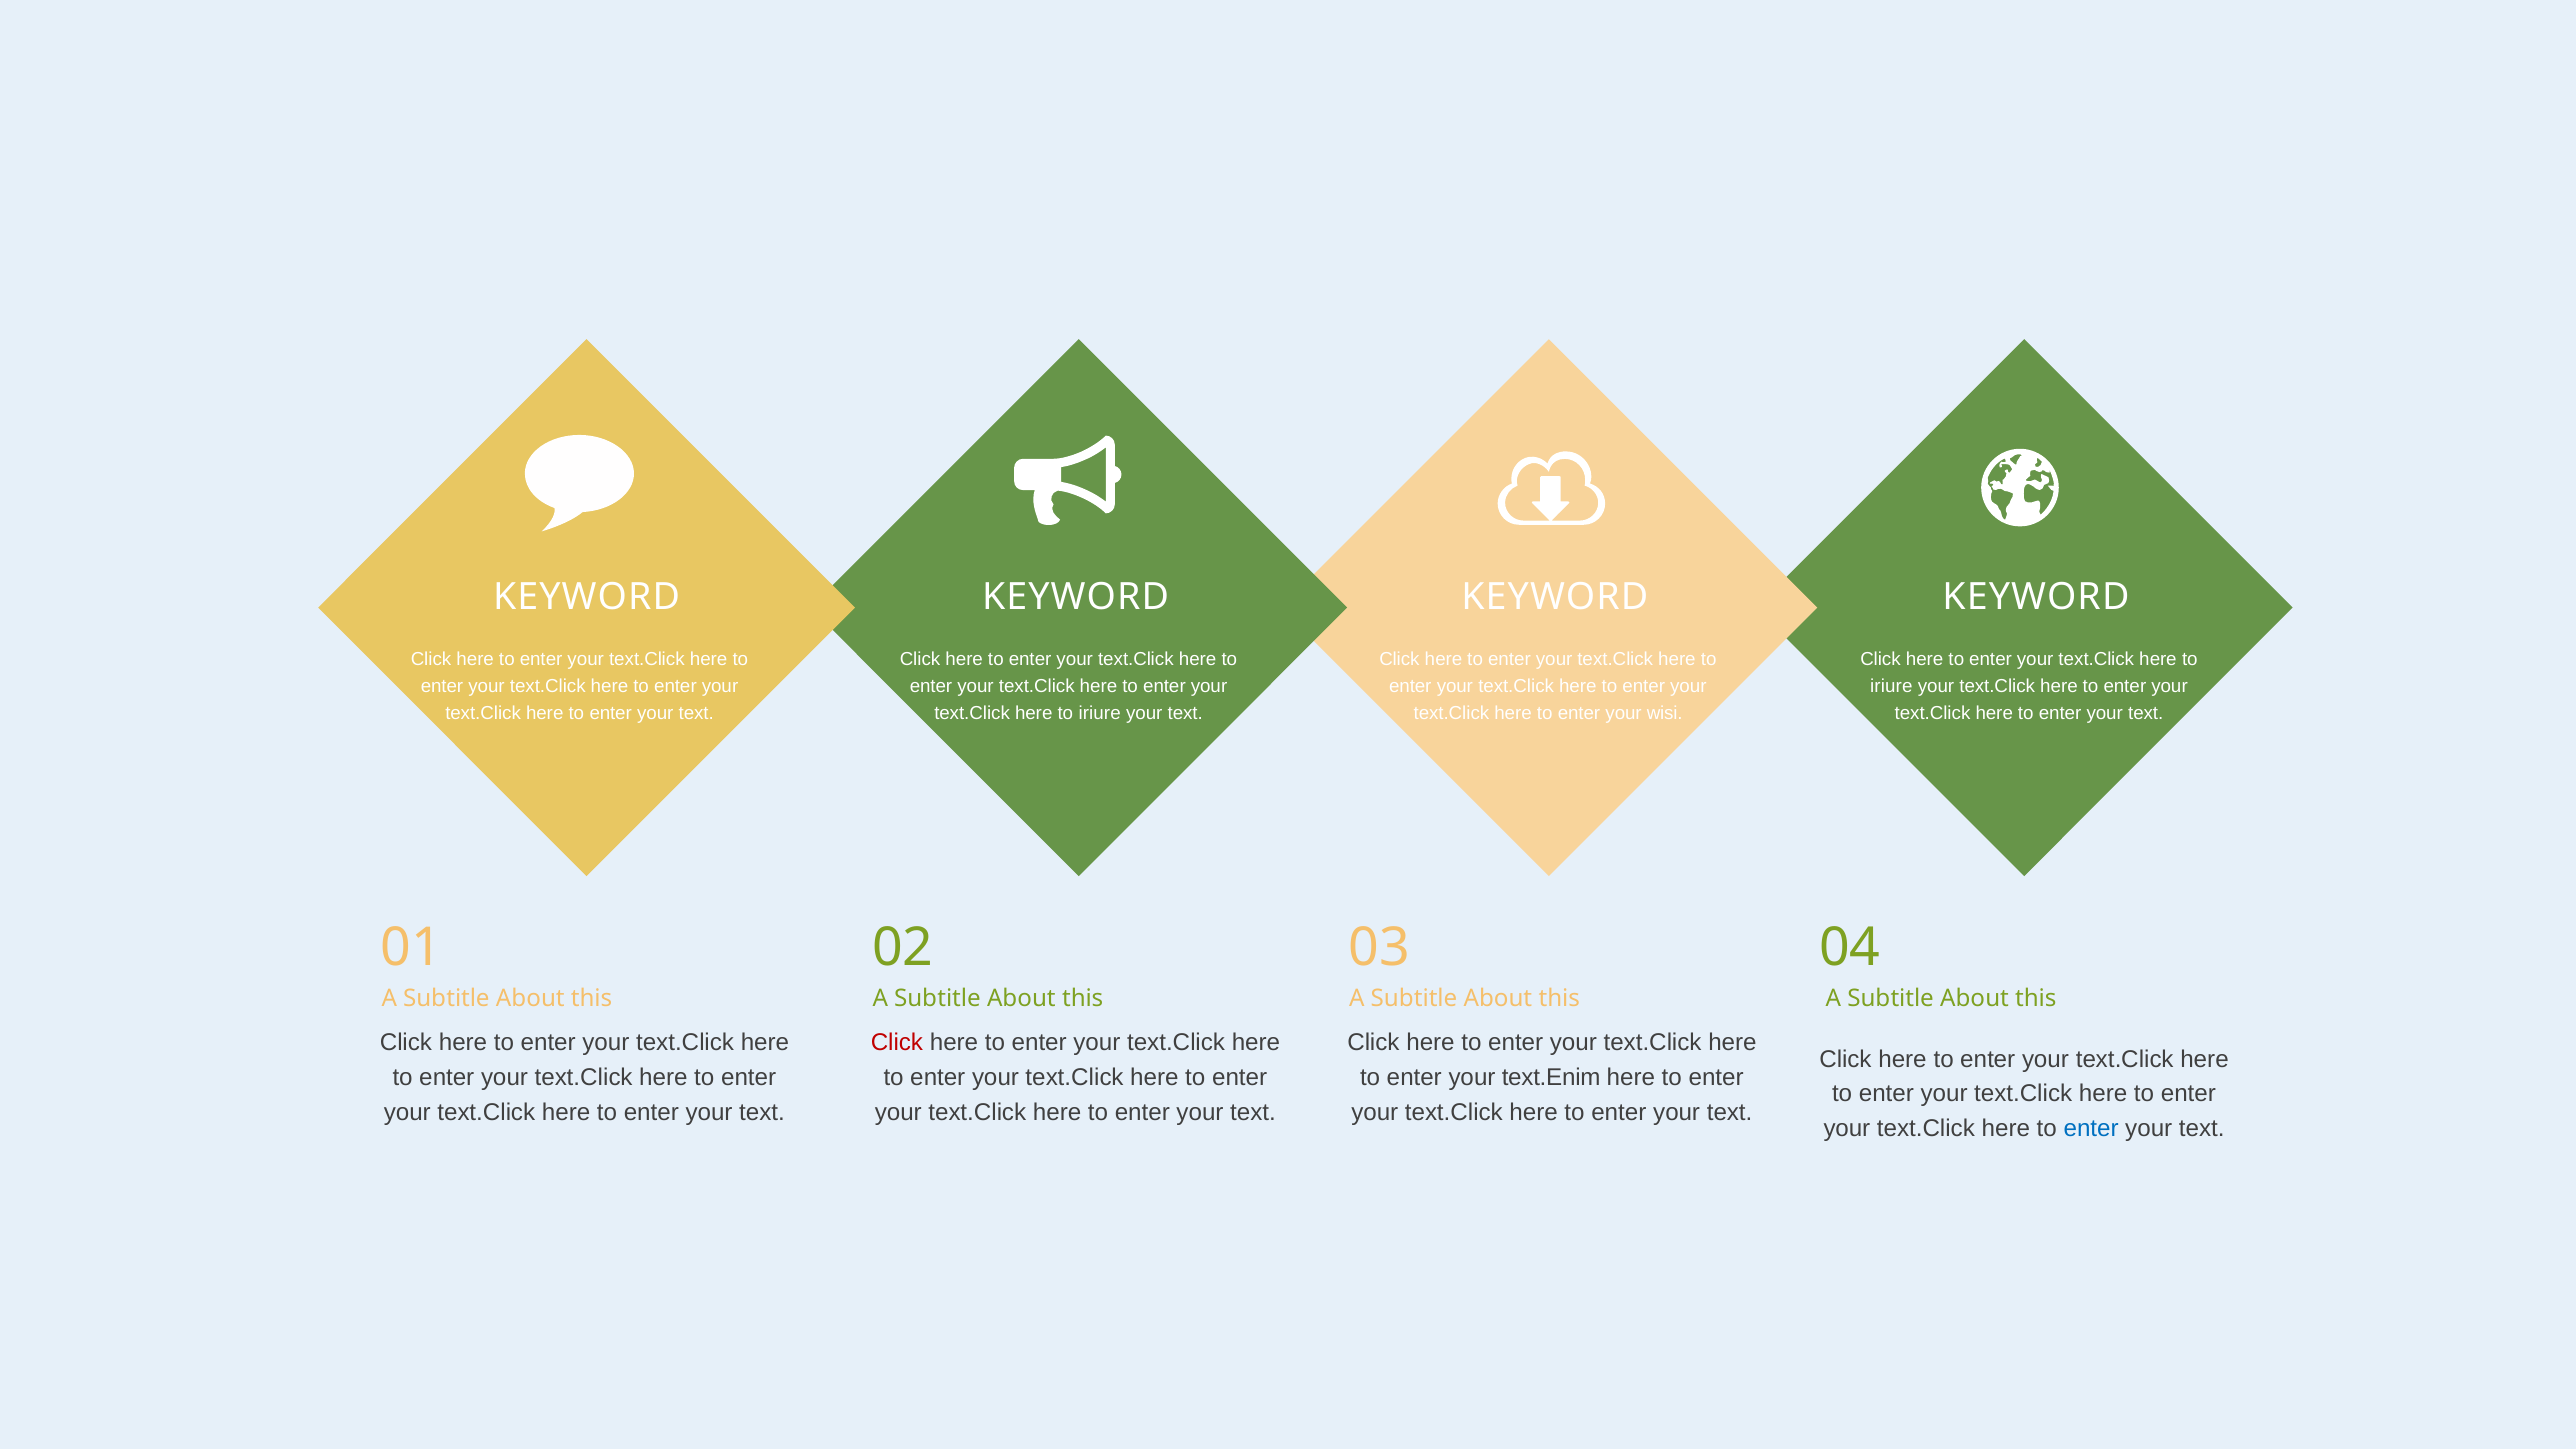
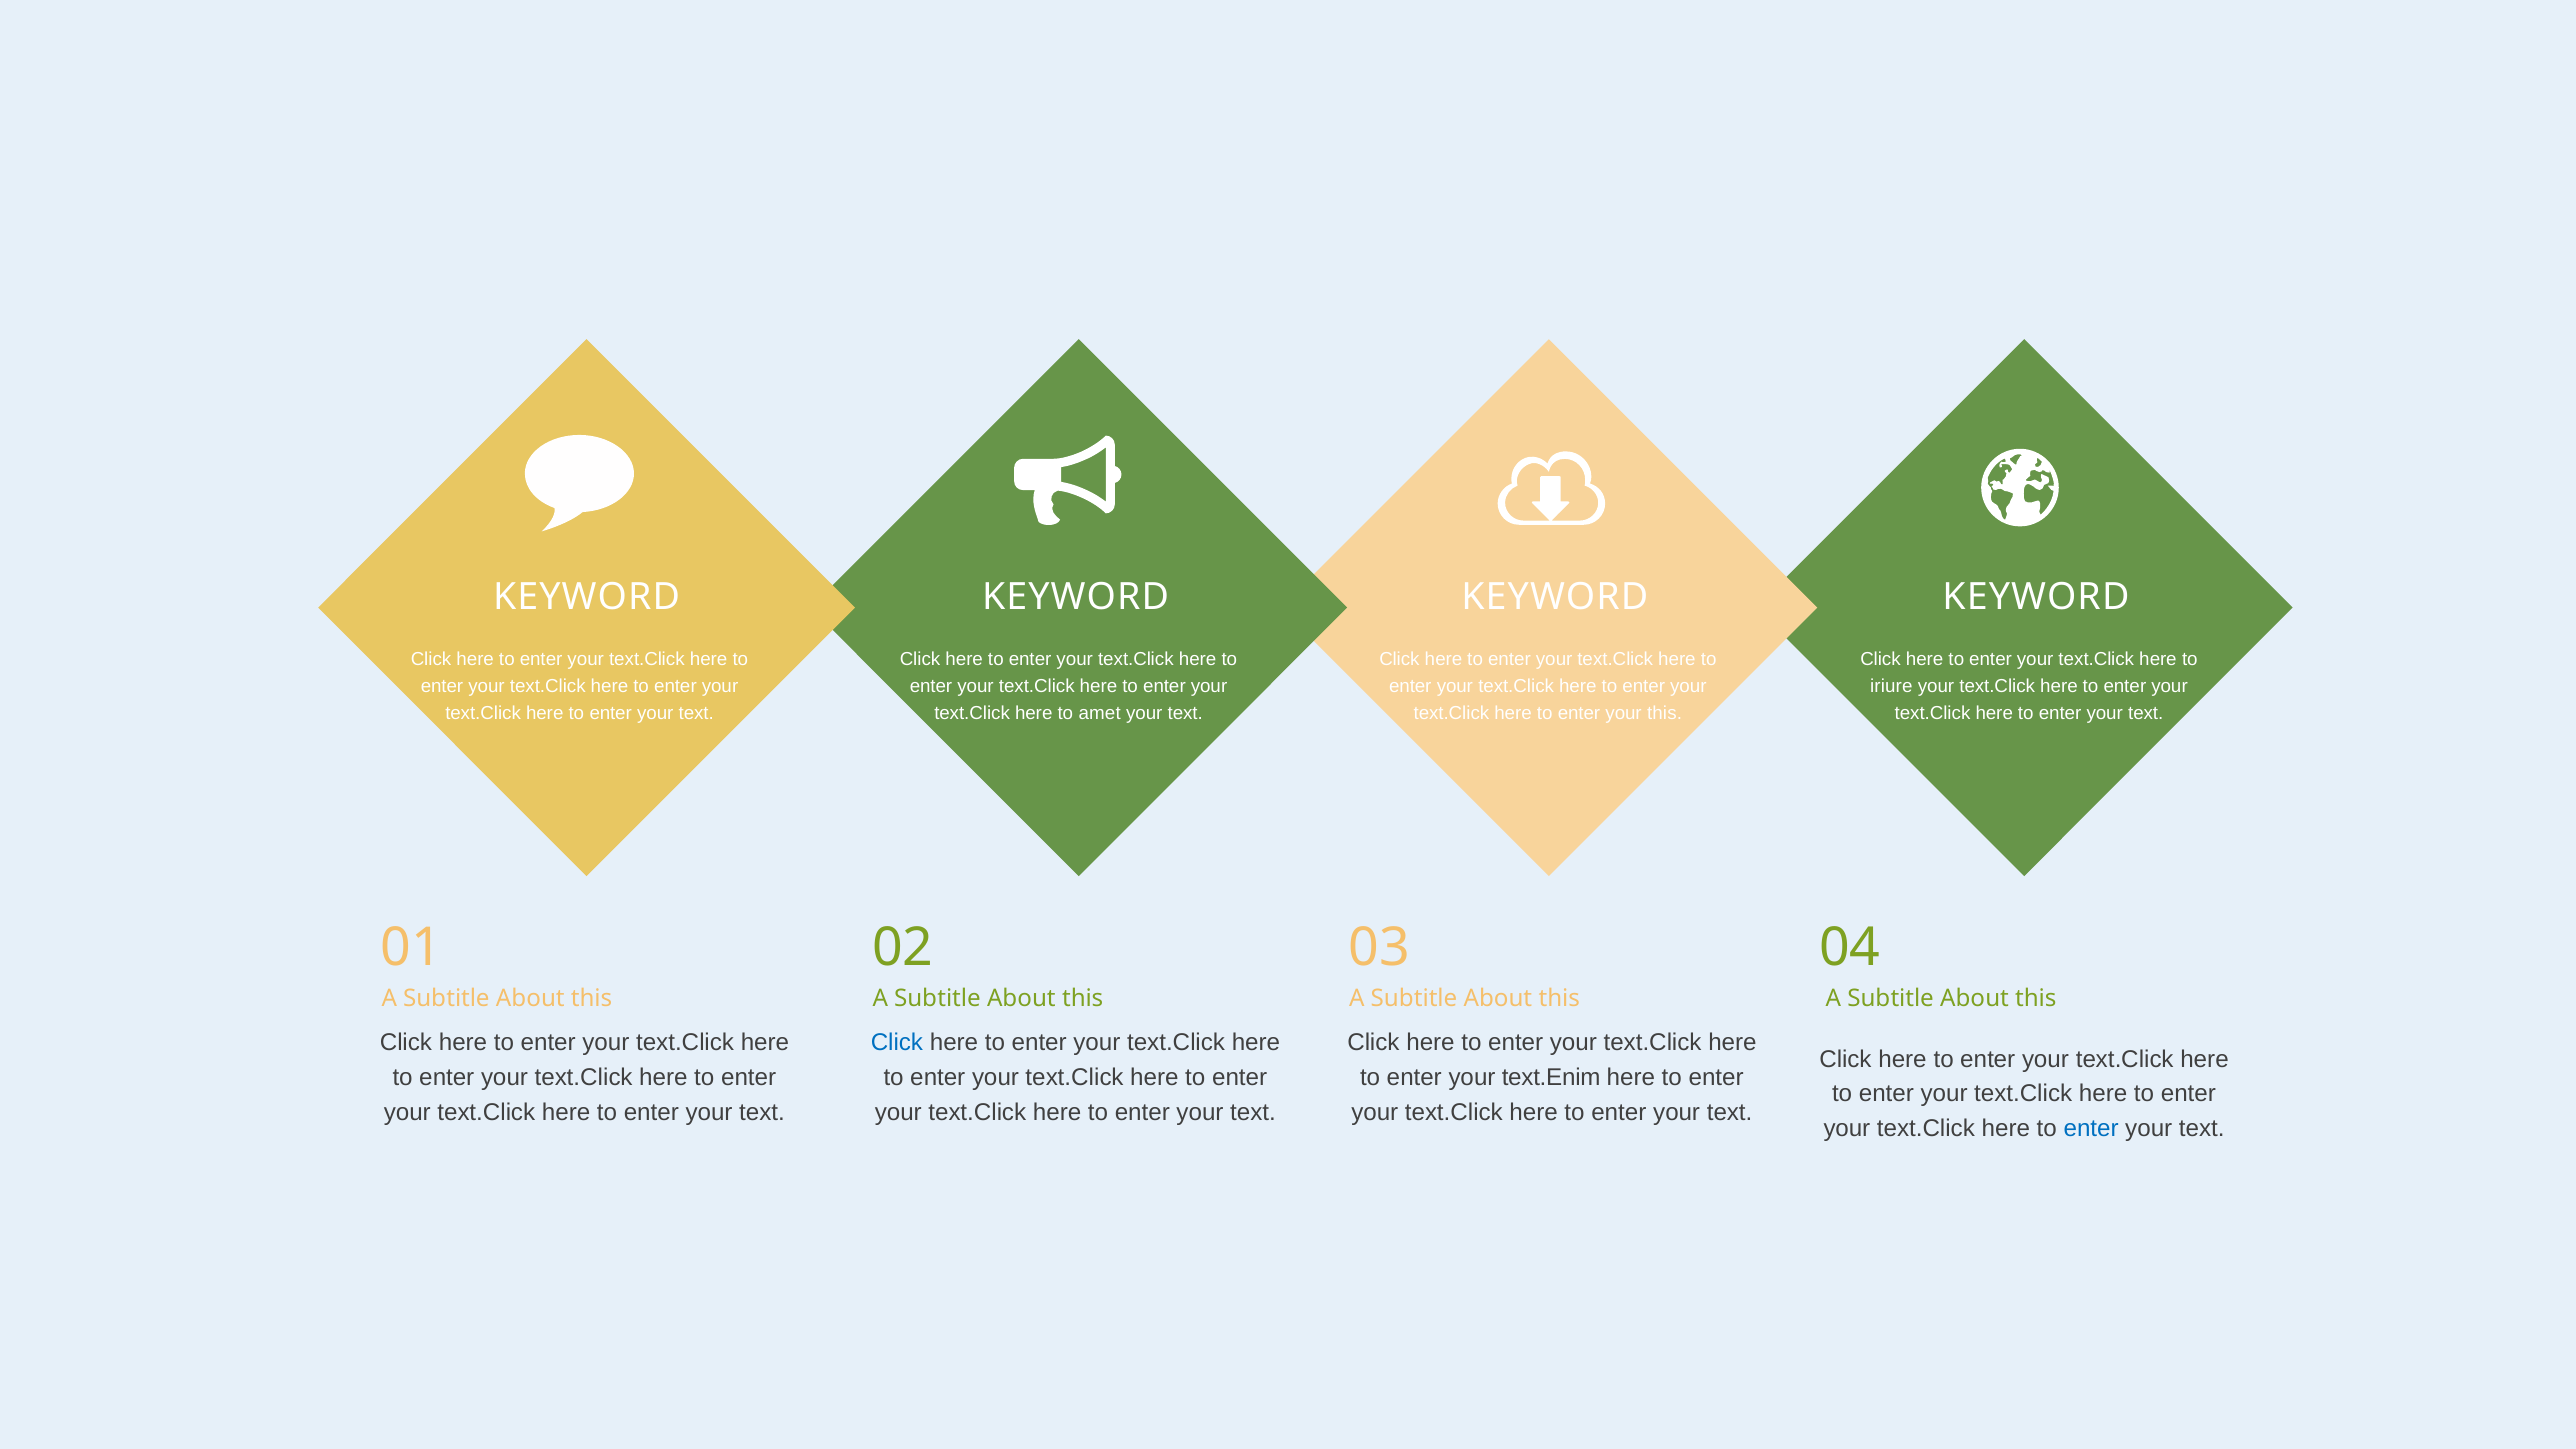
iriure: iriure -> amet (1100, 714)
your wisi: wisi -> this (1665, 714)
Click colour: red -> blue (897, 1043)
